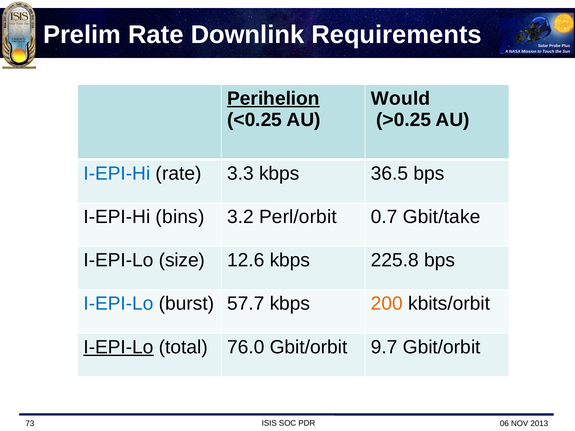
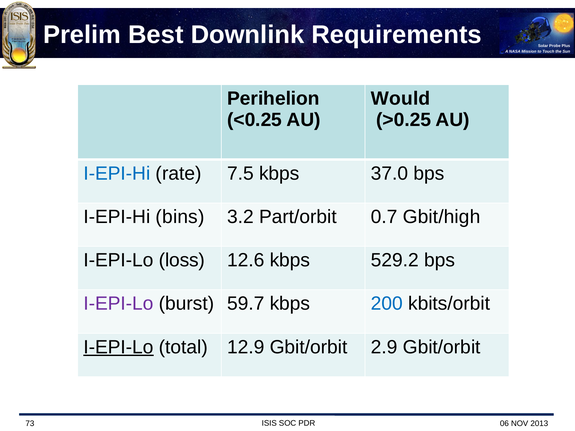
Prelim Rate: Rate -> Best (156, 35)
Perihelion underline: present -> none (273, 99)
3.3: 3.3 -> 7.5 (240, 174)
36.5: 36.5 -> 37.0 (390, 174)
Perl/orbit: Perl/orbit -> Part/orbit (298, 217)
Gbit/take: Gbit/take -> Gbit/high (442, 217)
size: size -> loss (182, 260)
225.8: 225.8 -> 529.2 (395, 260)
I-EPI-Lo colour: blue -> purple (119, 304)
57.7: 57.7 -> 59.7 (246, 304)
200 colour: orange -> blue (387, 304)
76.0: 76.0 -> 12.9 (246, 347)
9.7: 9.7 -> 2.9 (384, 347)
